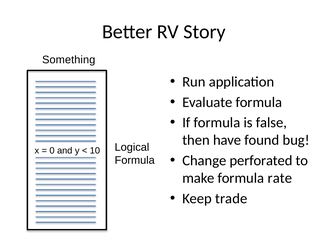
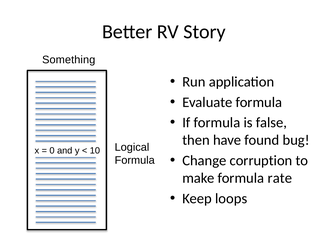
perforated: perforated -> corruption (261, 161)
trade: trade -> loops (231, 198)
